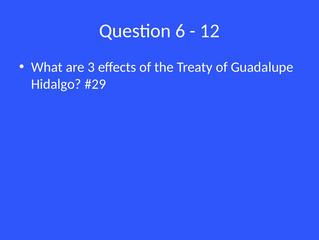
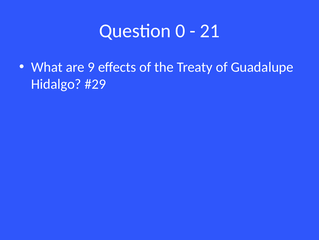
6: 6 -> 0 (180, 31)
12: 12 -> 21 (210, 31)
3: 3 -> 9 (91, 67)
